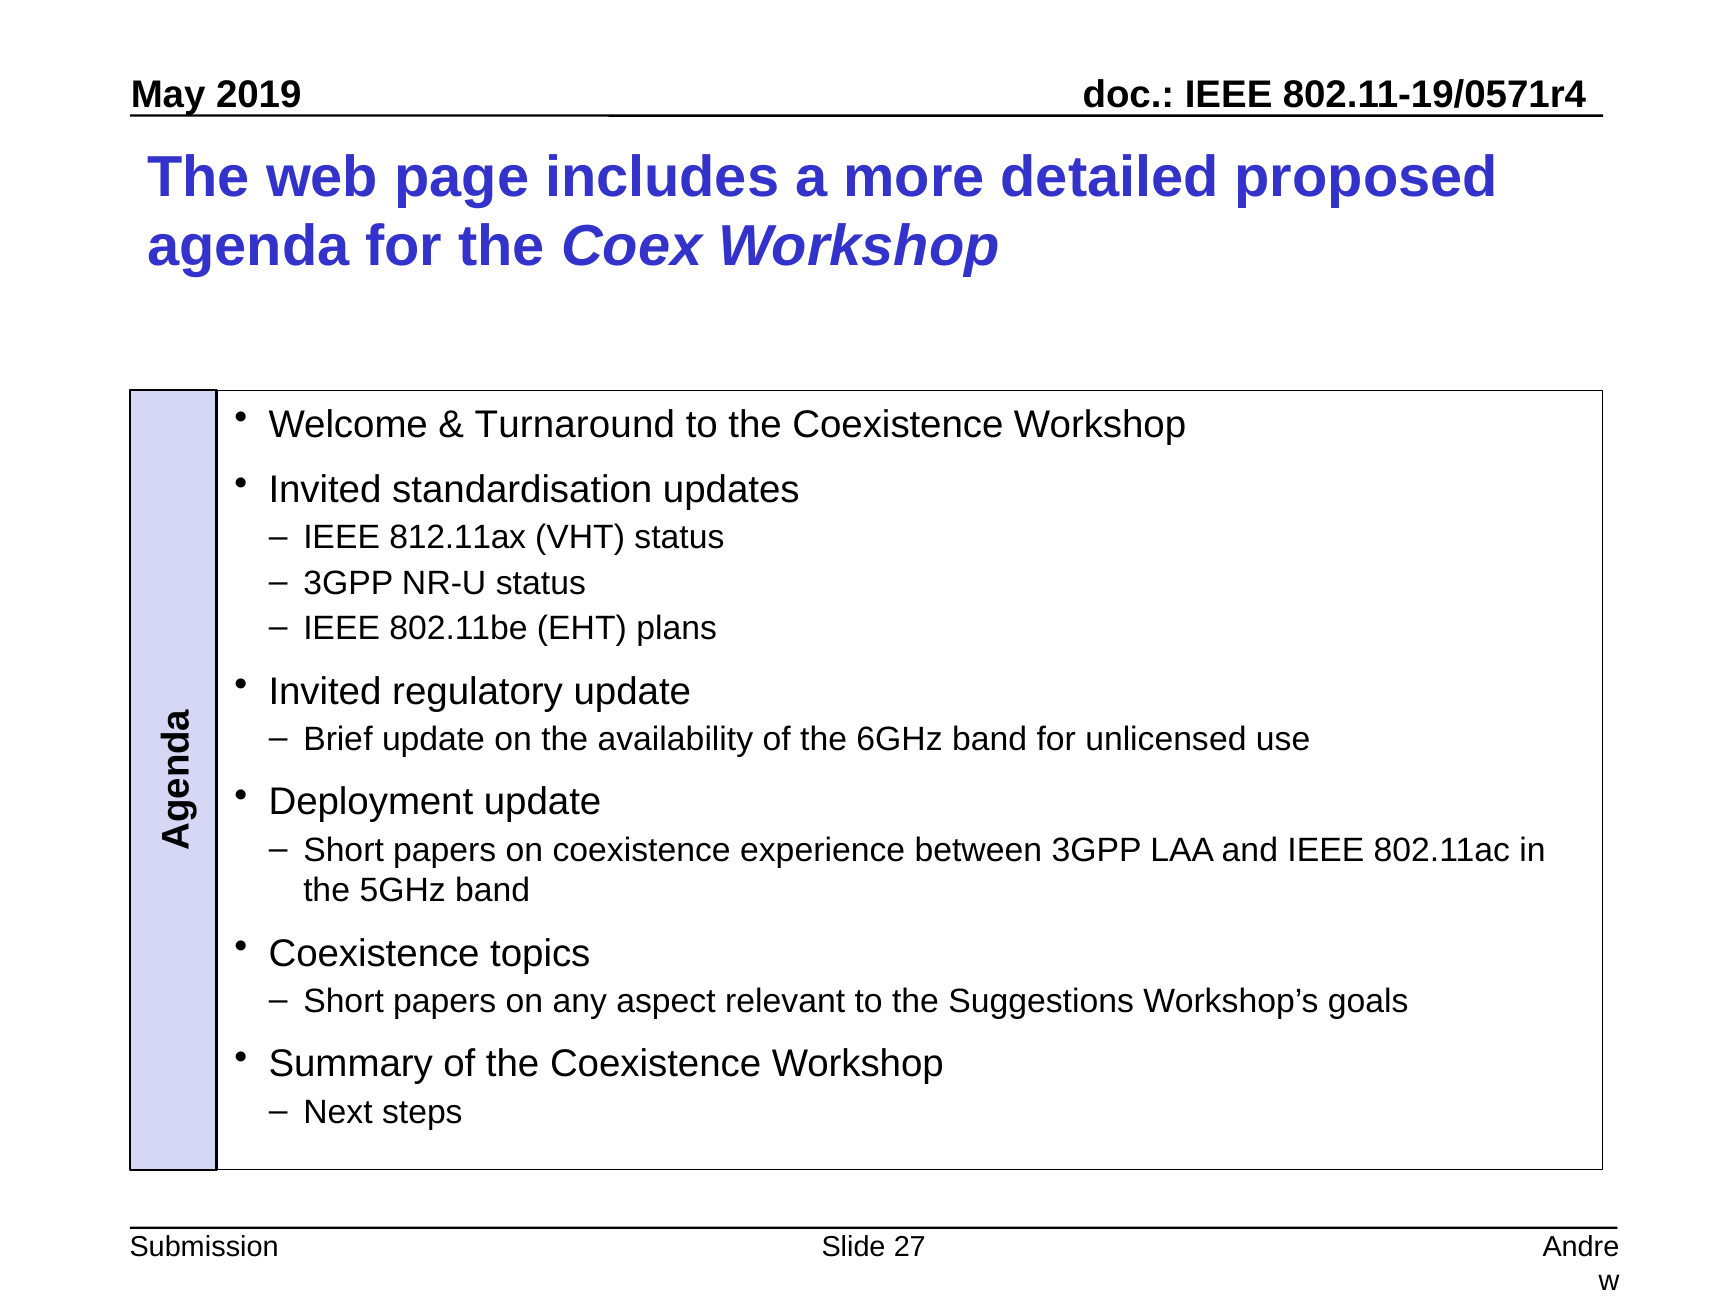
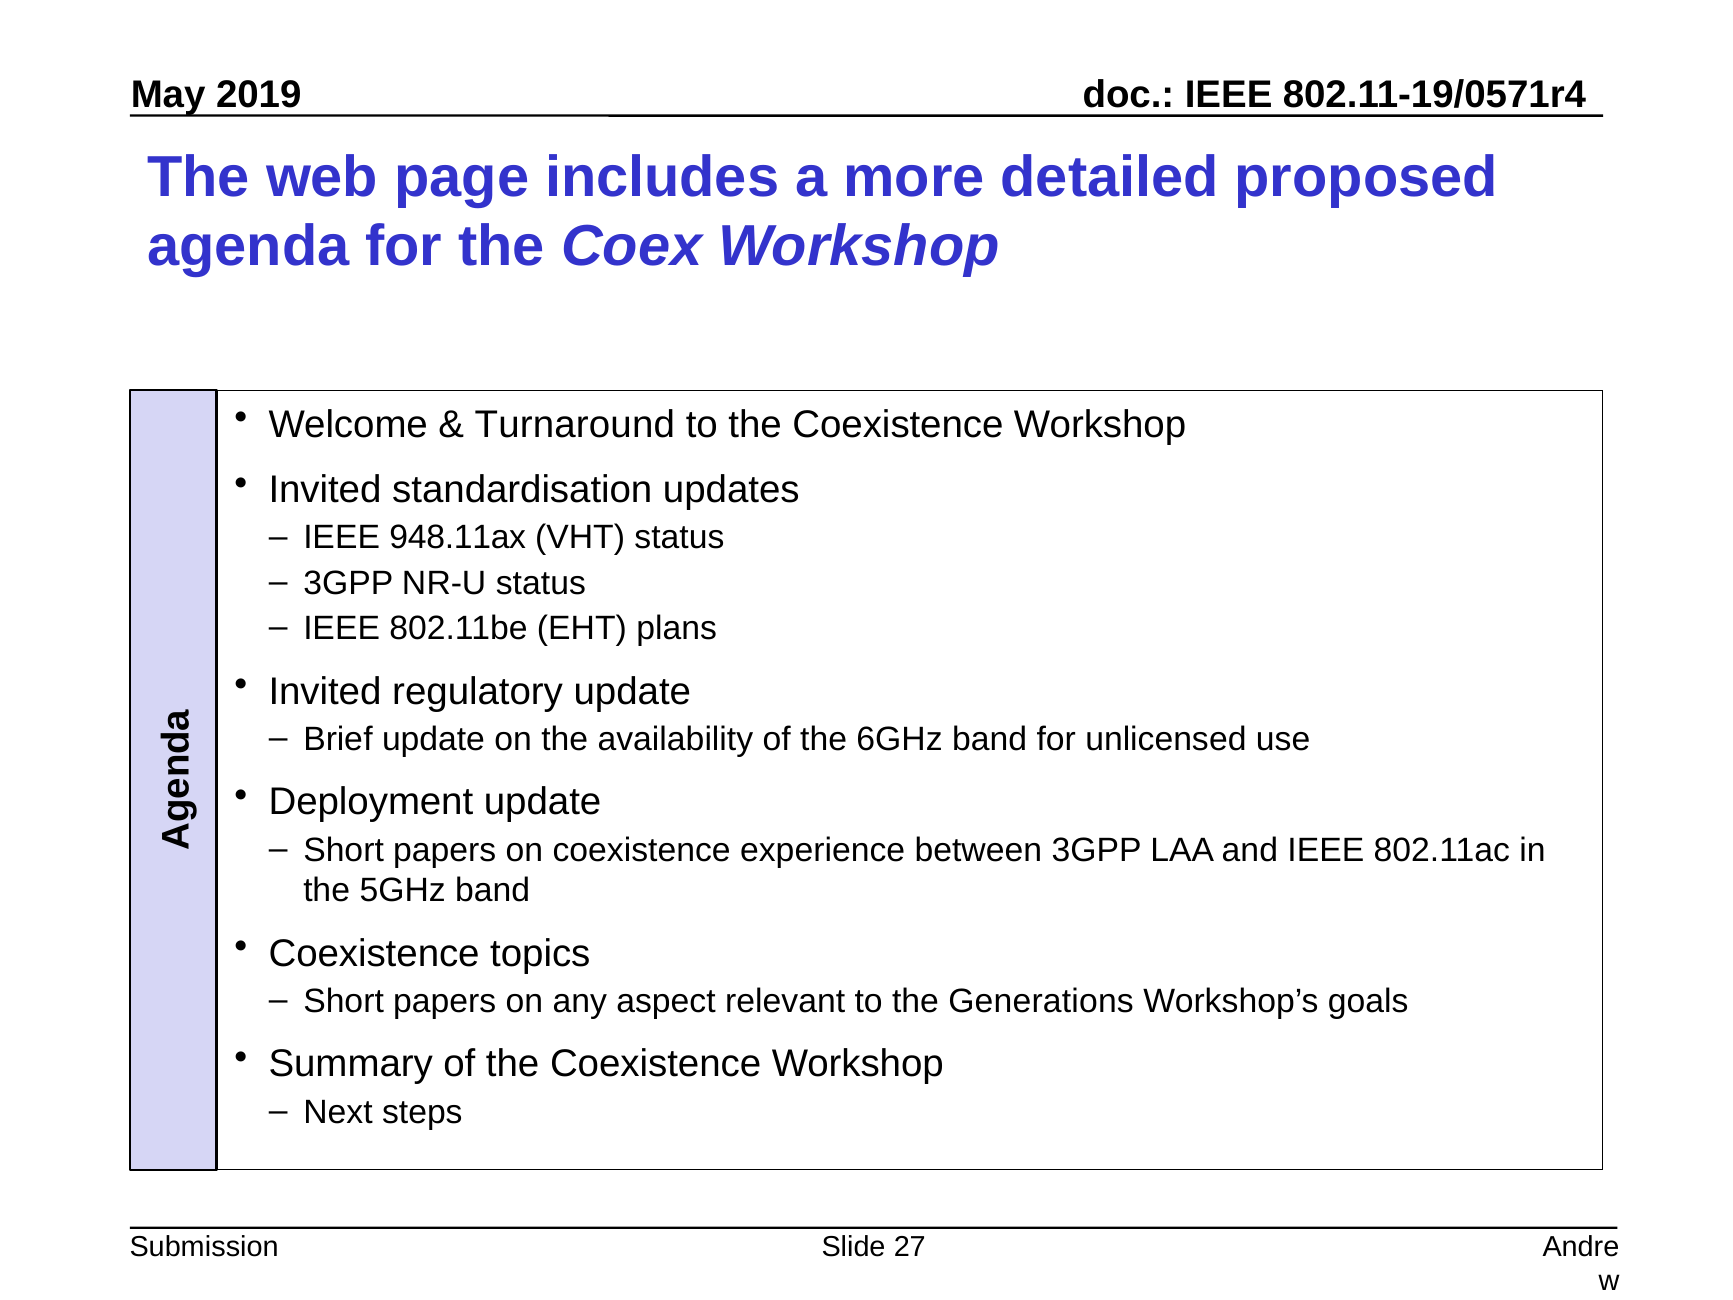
812.11ax: 812.11ax -> 948.11ax (458, 538)
Suggestions: Suggestions -> Generations (1041, 1001)
